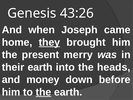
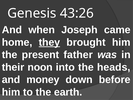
merry: merry -> father (78, 55)
their earth: earth -> noon (40, 67)
the underline: present -> none (43, 92)
